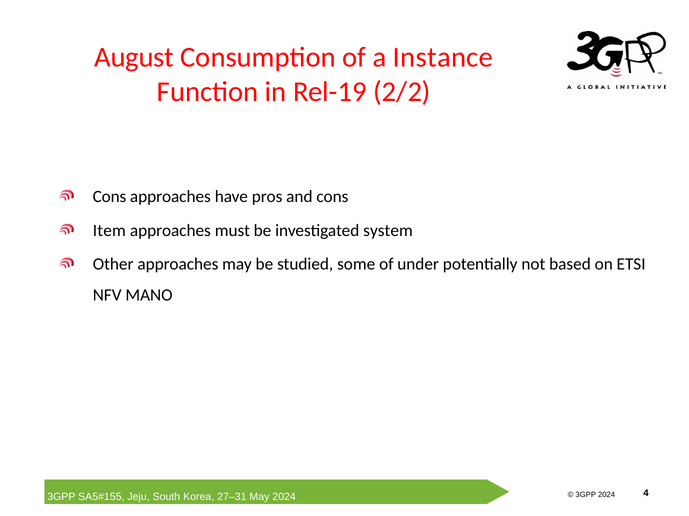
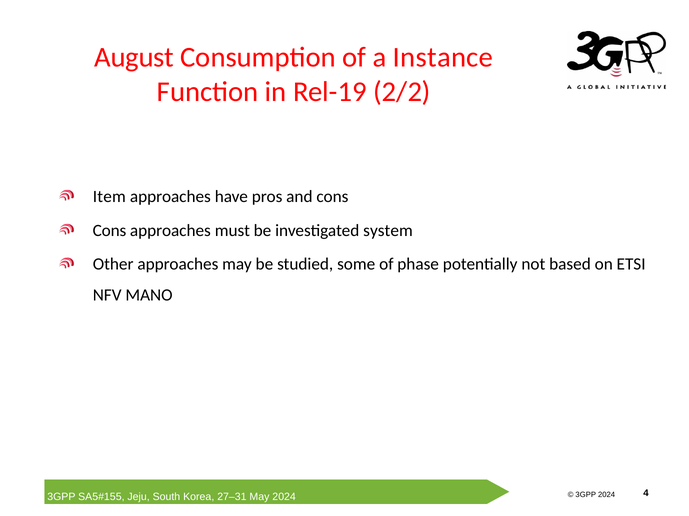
Cons: Cons -> Item (109, 197)
Item: Item -> Cons (109, 231)
under: under -> phase (418, 265)
